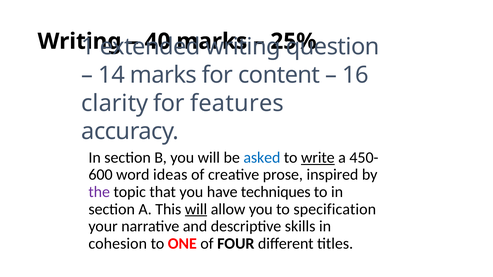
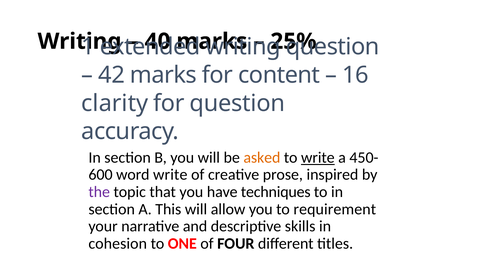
14: 14 -> 42 (112, 75)
for features: features -> question (237, 103)
asked colour: blue -> orange (262, 158)
word ideas: ideas -> write (170, 175)
will underline: present -> none (196, 209)
specification: specification -> requirement (335, 209)
